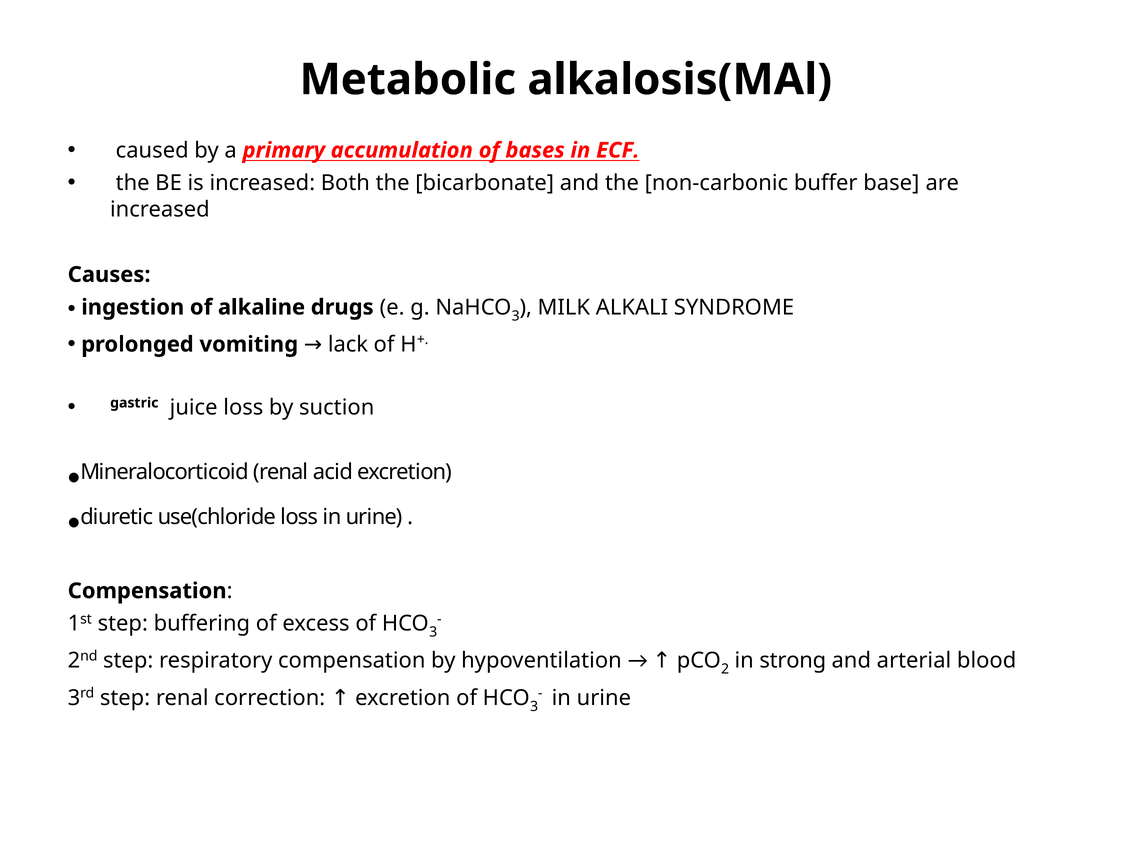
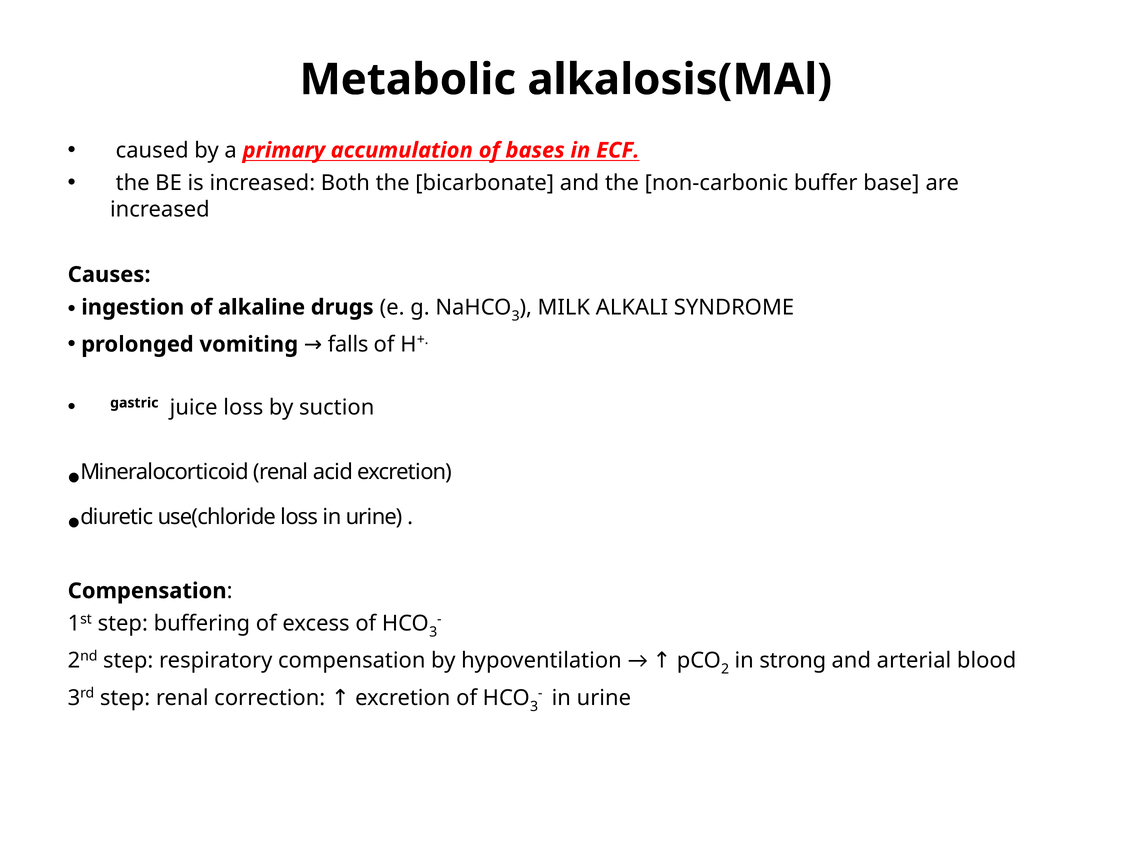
lack: lack -> falls (348, 344)
